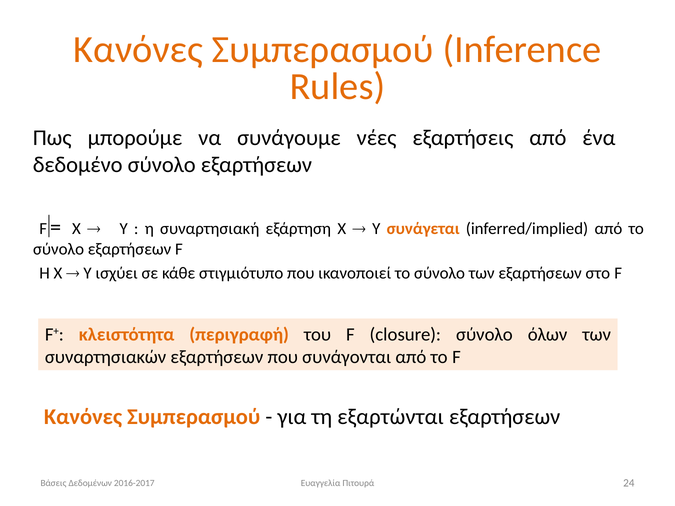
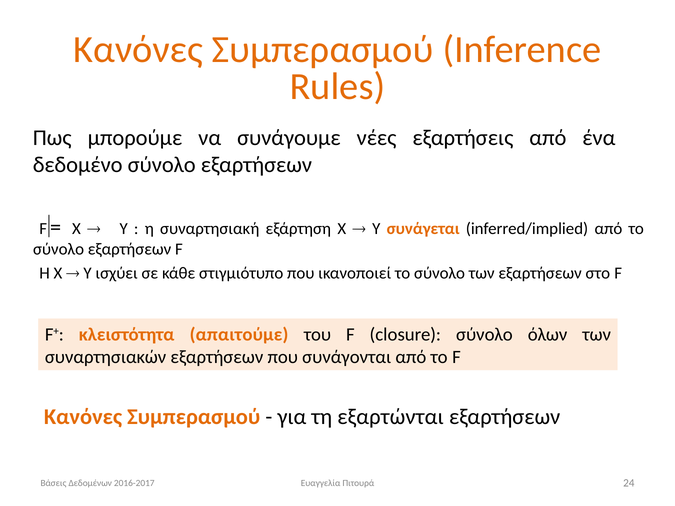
περιγραφή: περιγραφή -> απαιτούμε (239, 335)
